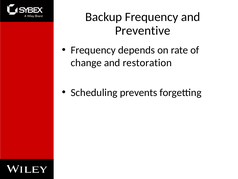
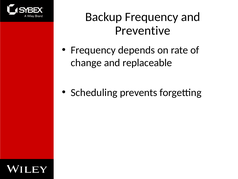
restoration: restoration -> replaceable (147, 63)
